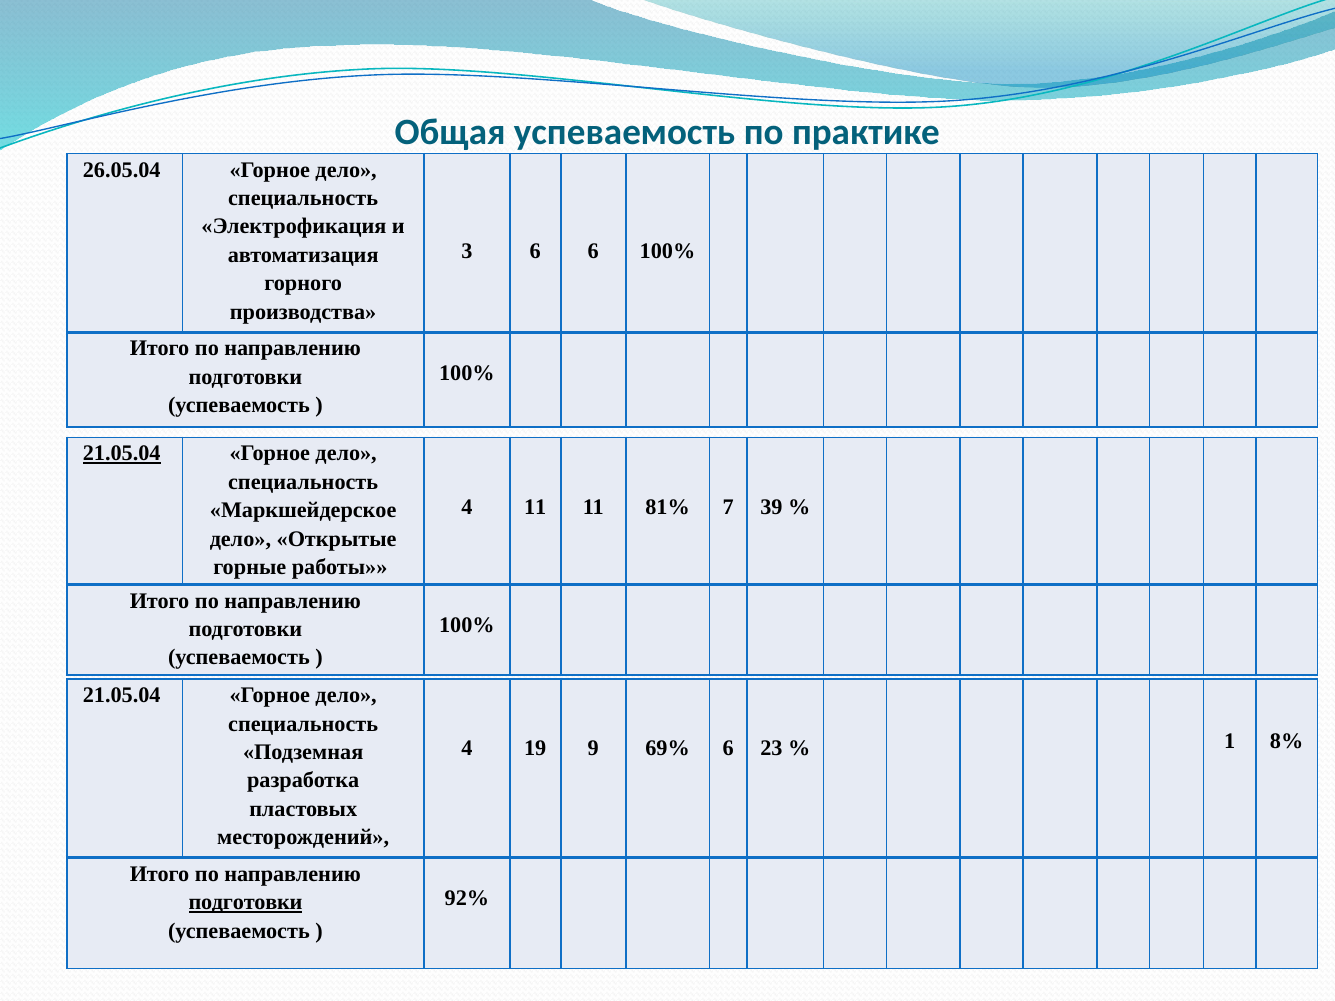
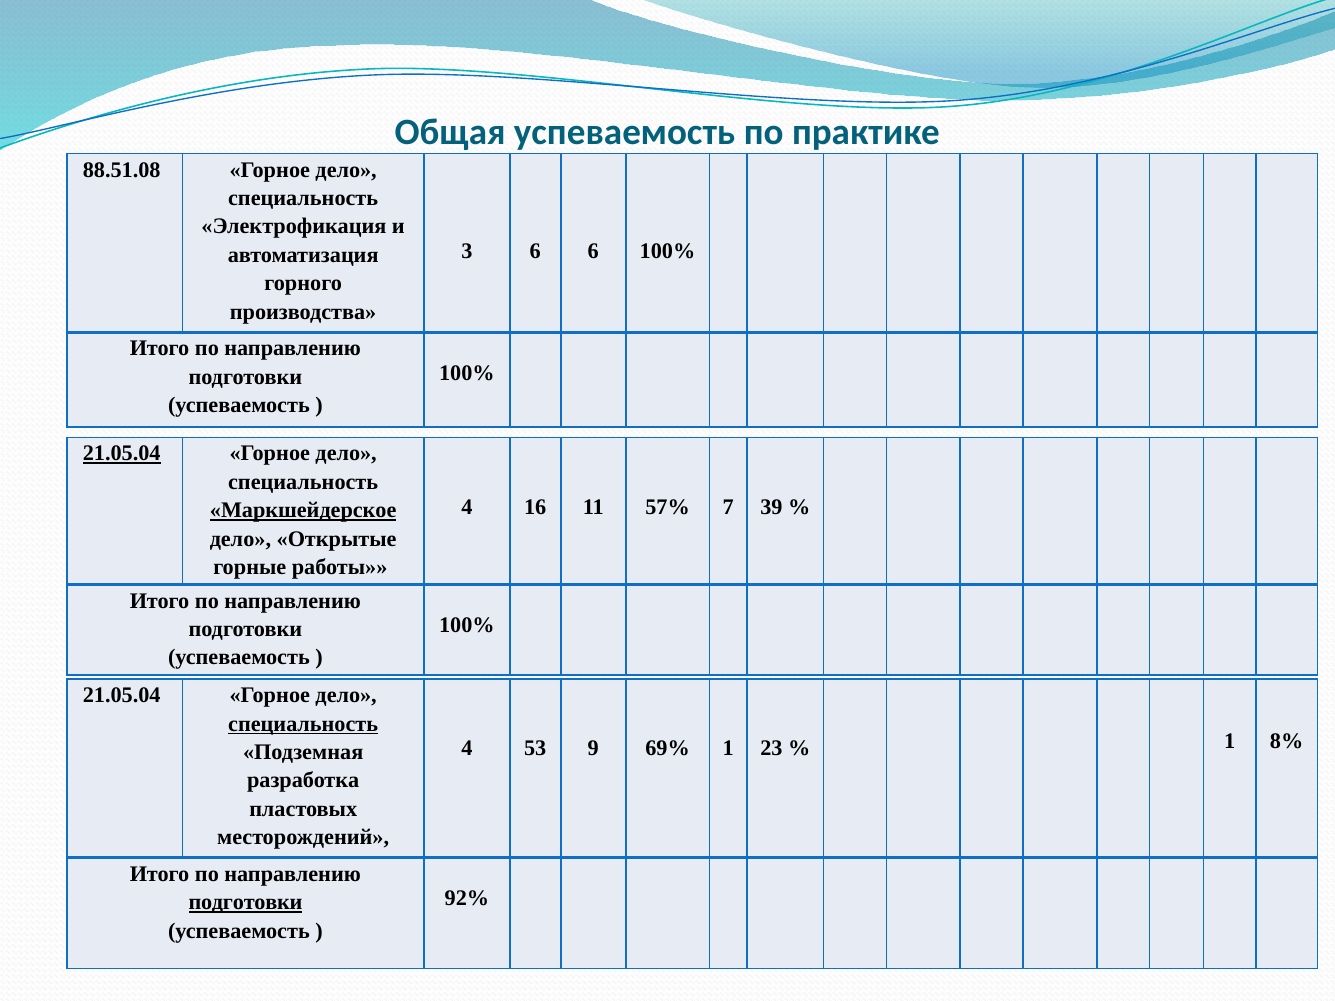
26.05.04: 26.05.04 -> 88.51.08 (122, 170)
4 11: 11 -> 16 (535, 507)
81%: 81% -> 57% (668, 507)
Маркшейдерское underline: none -> present (303, 510)
специальность underline: none -> present (303, 724)
19: 19 -> 53 (535, 749)
69% 6: 6 -> 1 (728, 749)
